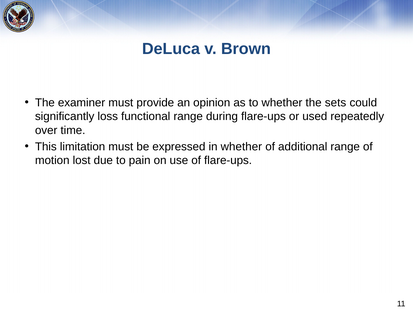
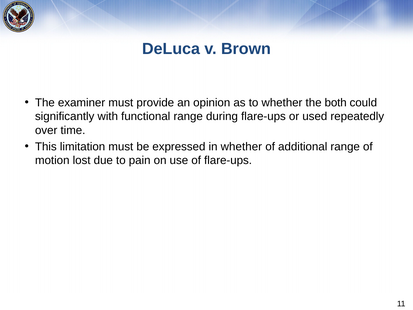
sets: sets -> both (336, 103)
loss: loss -> with (108, 116)
